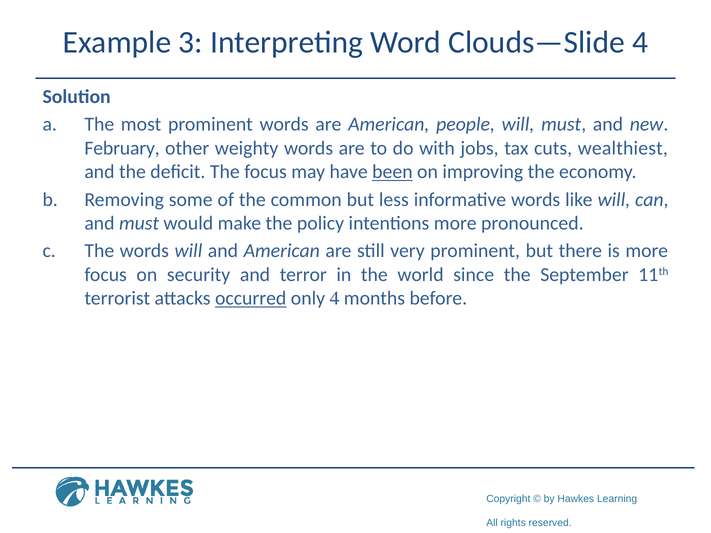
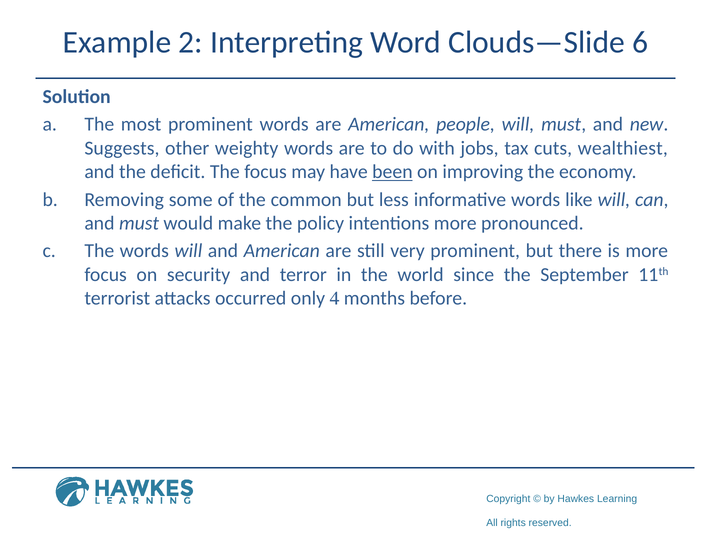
3: 3 -> 2 (191, 43)
Clouds—Slide 4: 4 -> 6 (640, 43)
February: February -> Suggests (122, 148)
occurred underline: present -> none (251, 299)
